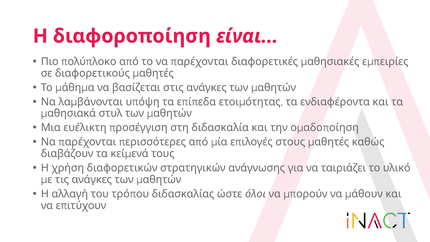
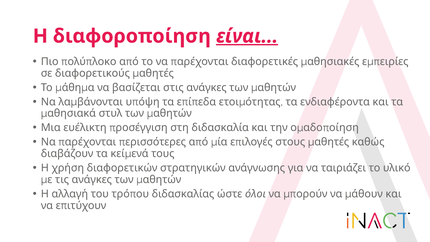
είναι underline: none -> present (247, 36)
